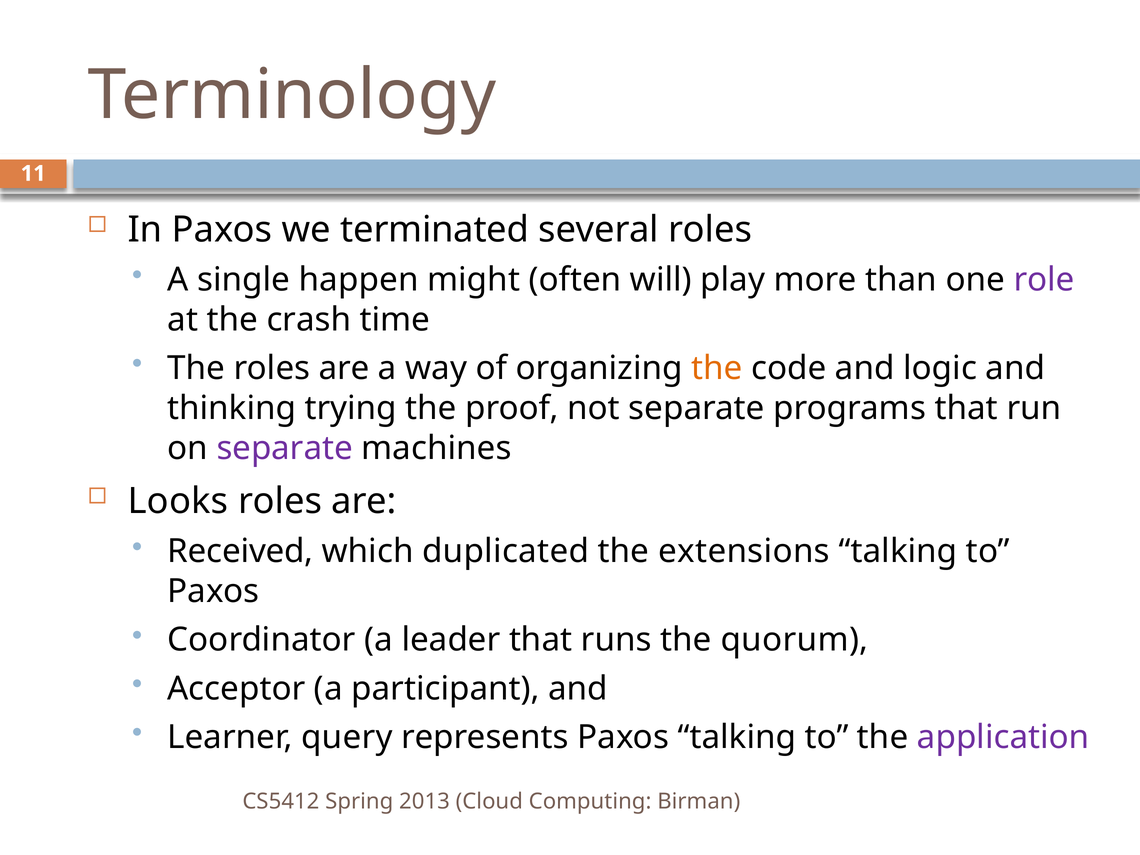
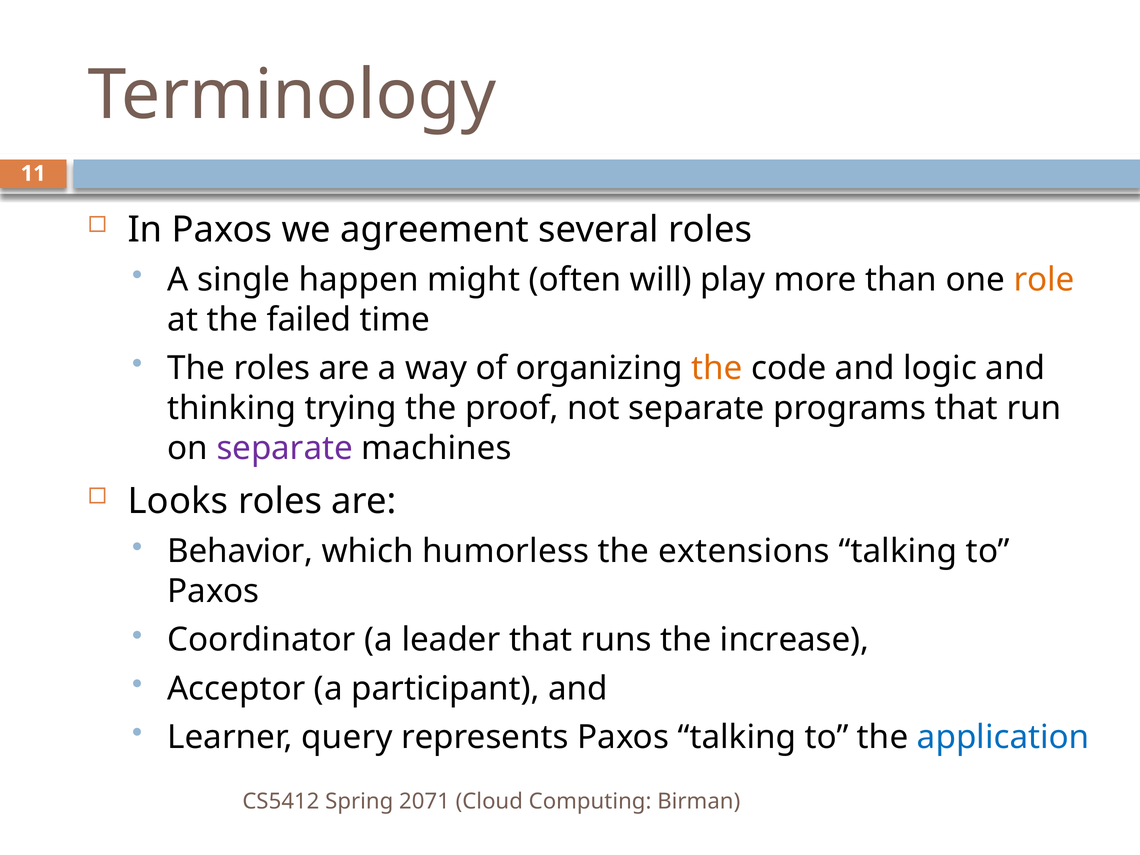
terminated: terminated -> agreement (435, 229)
role colour: purple -> orange (1044, 280)
crash: crash -> failed (309, 320)
Received: Received -> Behavior (240, 551)
duplicated: duplicated -> humorless (506, 551)
quorum: quorum -> increase (795, 640)
application colour: purple -> blue (1003, 737)
2013: 2013 -> 2071 (424, 801)
